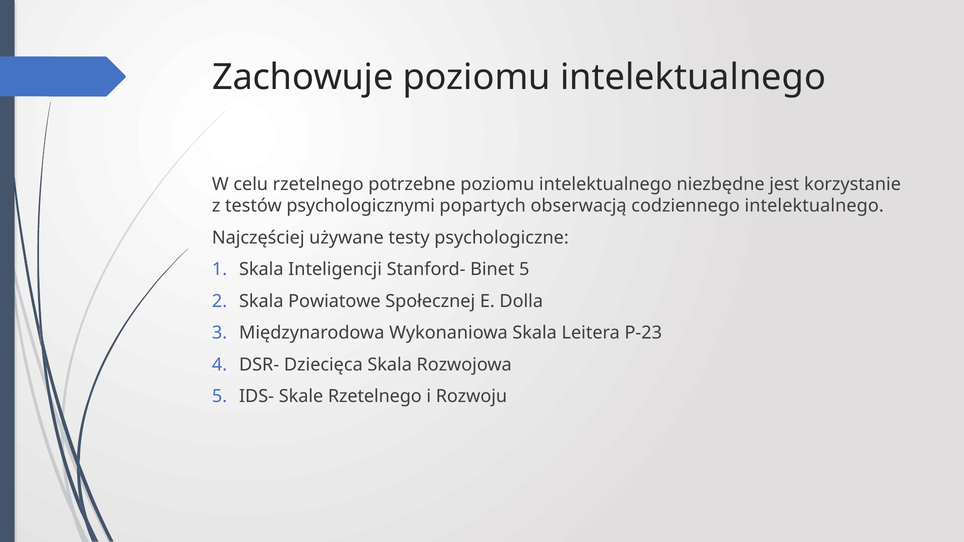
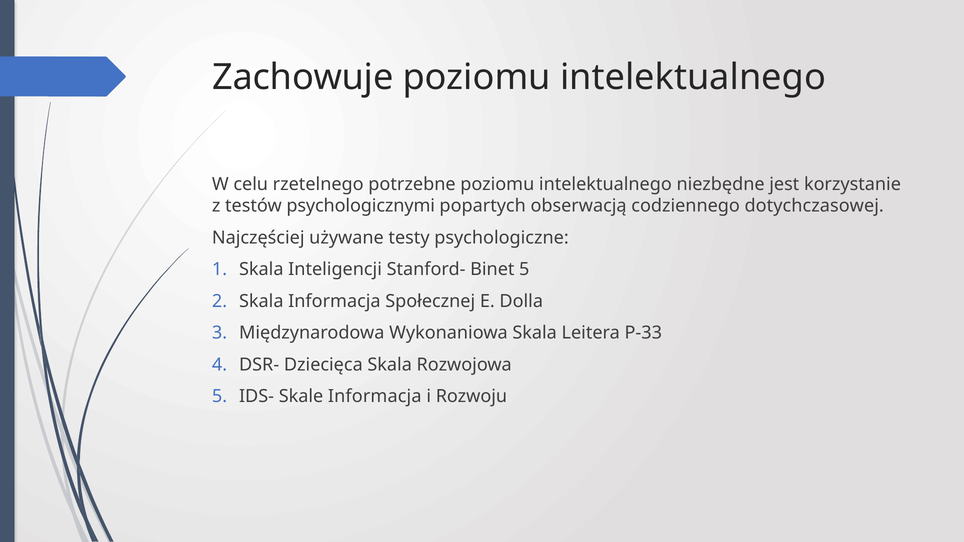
codziennego intelektualnego: intelektualnego -> dotychczasowej (814, 206)
Skala Powiatowe: Powiatowe -> Informacja (334, 301)
P-23: P-23 -> P-33 (643, 333)
Skale Rzetelnego: Rzetelnego -> Informacja (375, 397)
